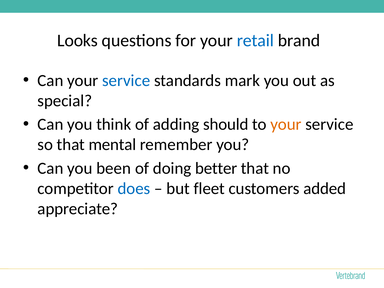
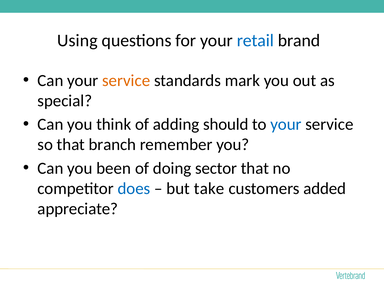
Looks: Looks -> Using (77, 40)
service colour: blue -> orange (126, 80)
your colour: orange -> blue (286, 124)
mental: mental -> branch (112, 145)
better: better -> sector (216, 168)
fleet: fleet -> take (209, 189)
